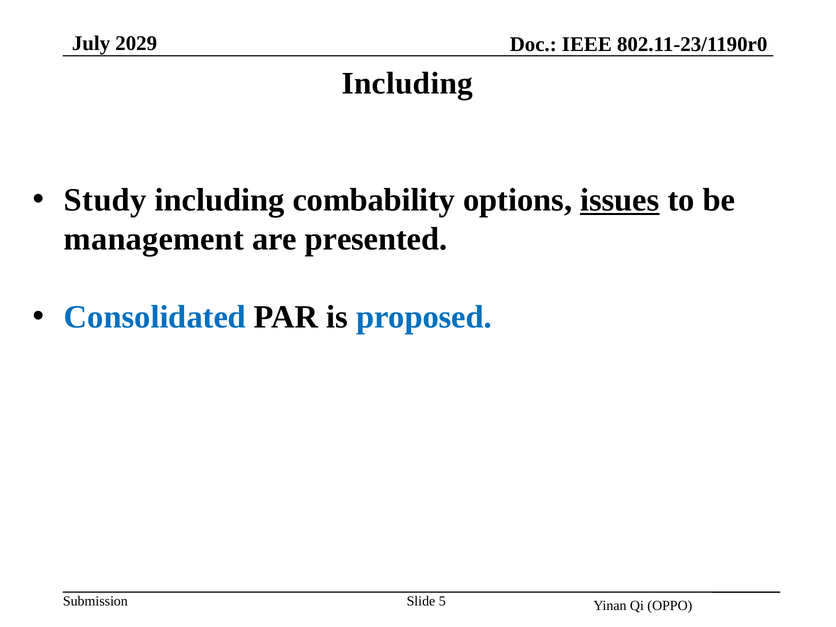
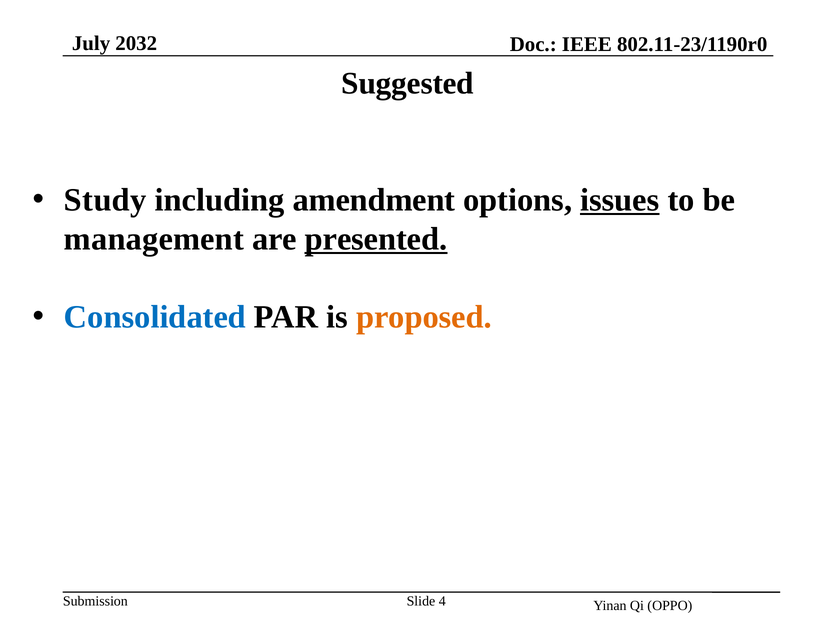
2029: 2029 -> 2032 (136, 43)
Including: Including -> Suggested (408, 84)
combability: combability -> amendment (374, 200)
presented underline: none -> present (376, 239)
proposed colour: blue -> orange (424, 317)
5: 5 -> 4 (442, 601)
